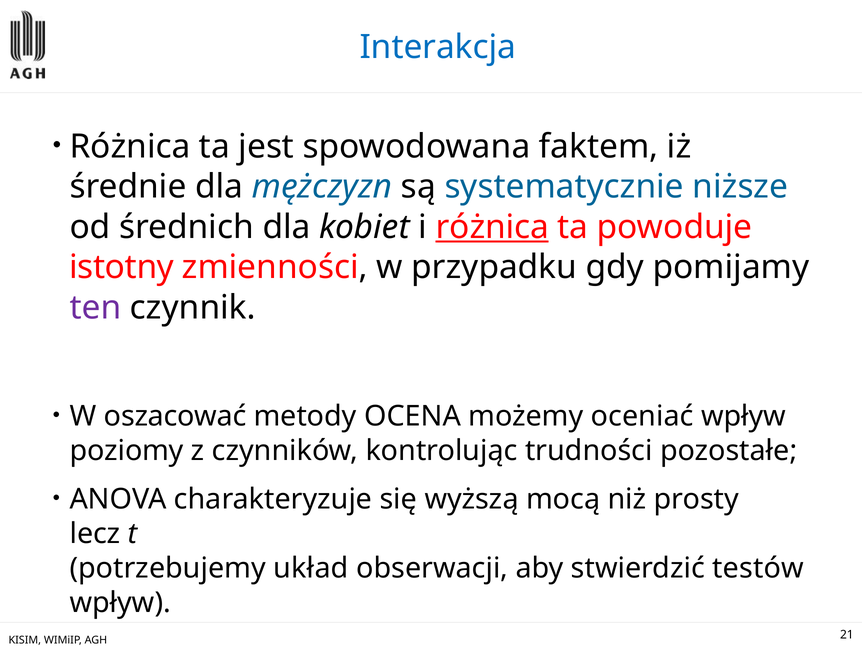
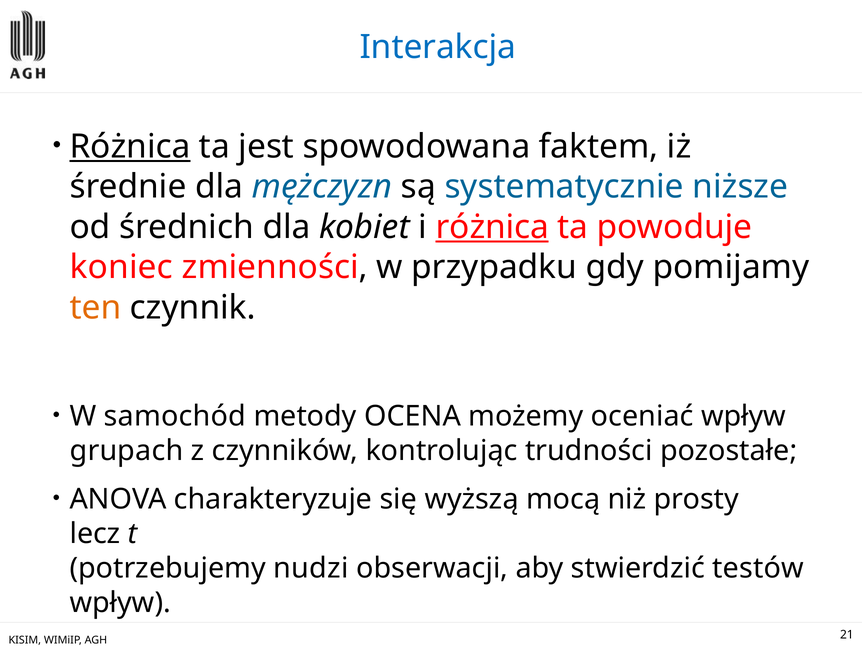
Różnica underline: none -> present (130, 146)
istotny: istotny -> koniec (121, 267)
ten colour: purple -> orange (95, 307)
oszacować: oszacować -> samochód (175, 416)
poziomy: poziomy -> grupach (126, 450)
układ: układ -> nudzi (311, 568)
